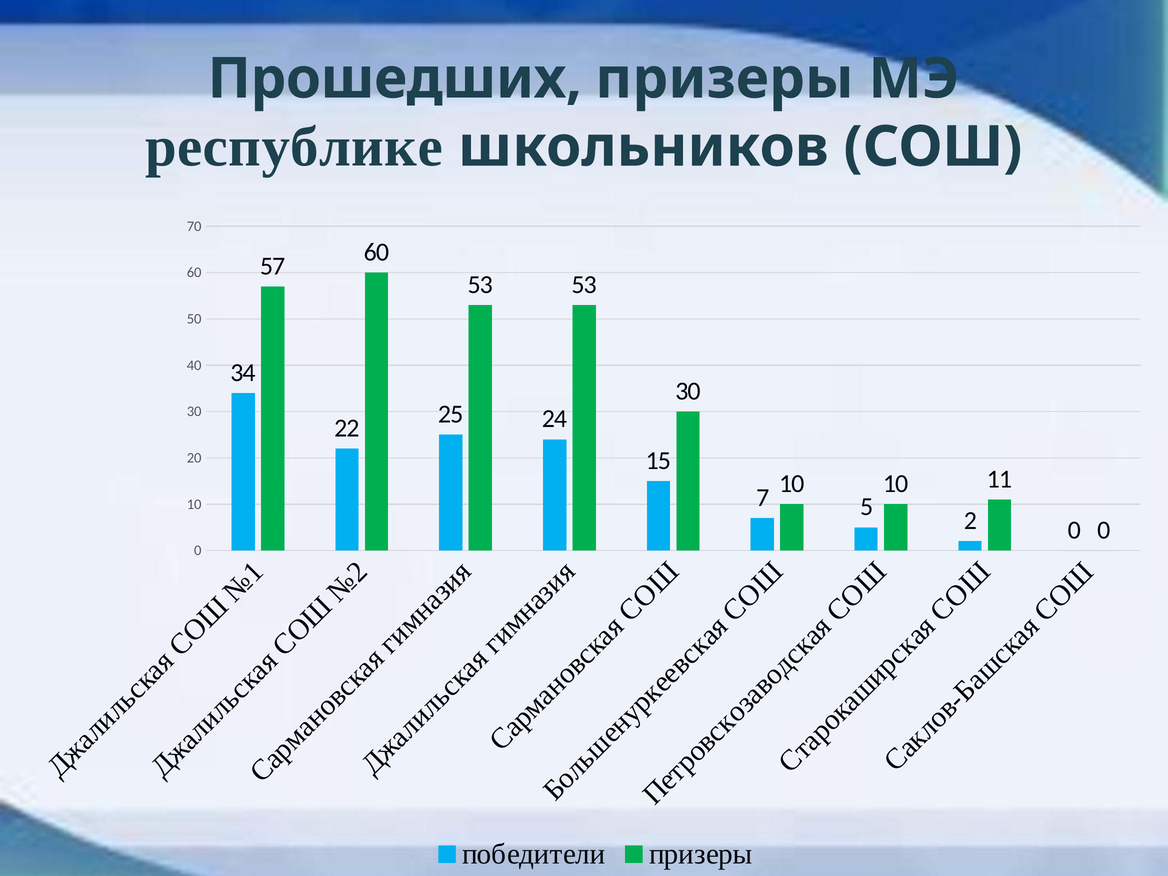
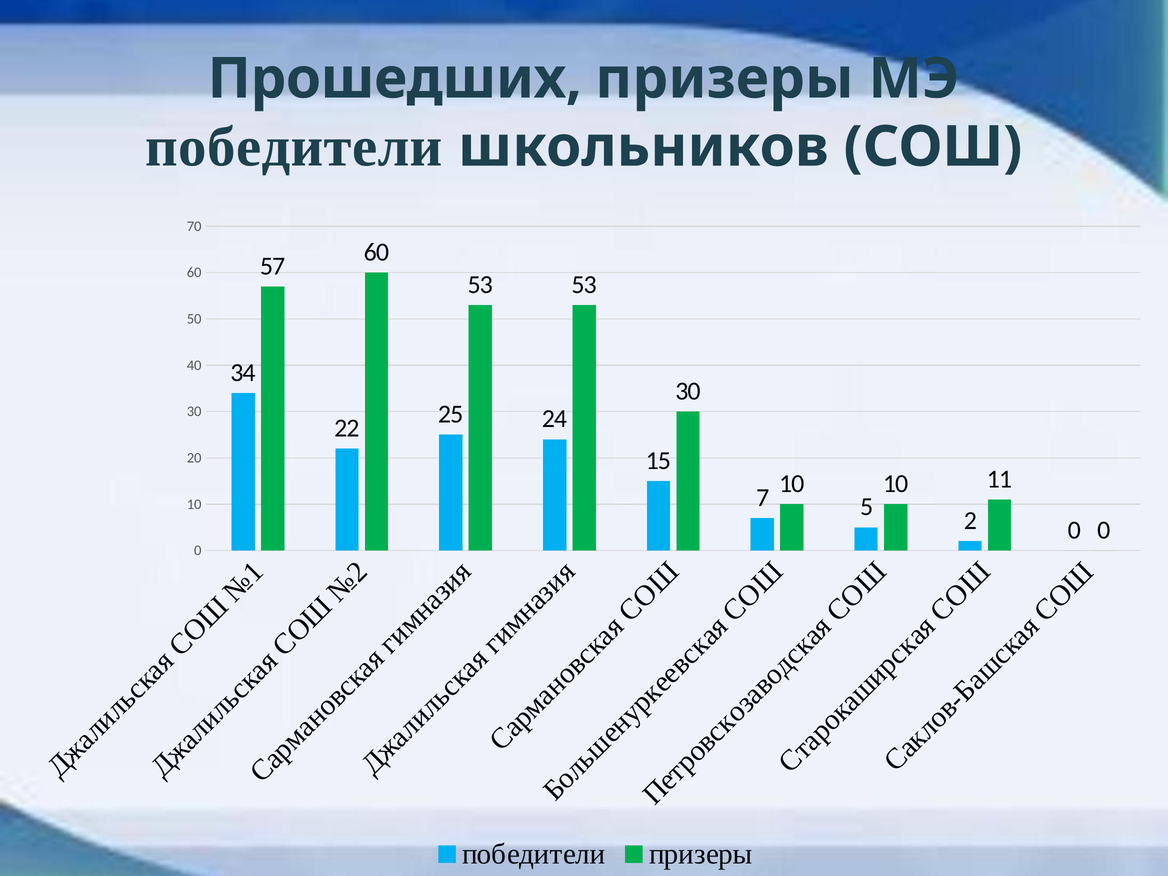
республике: республике -> победители (294, 147)
